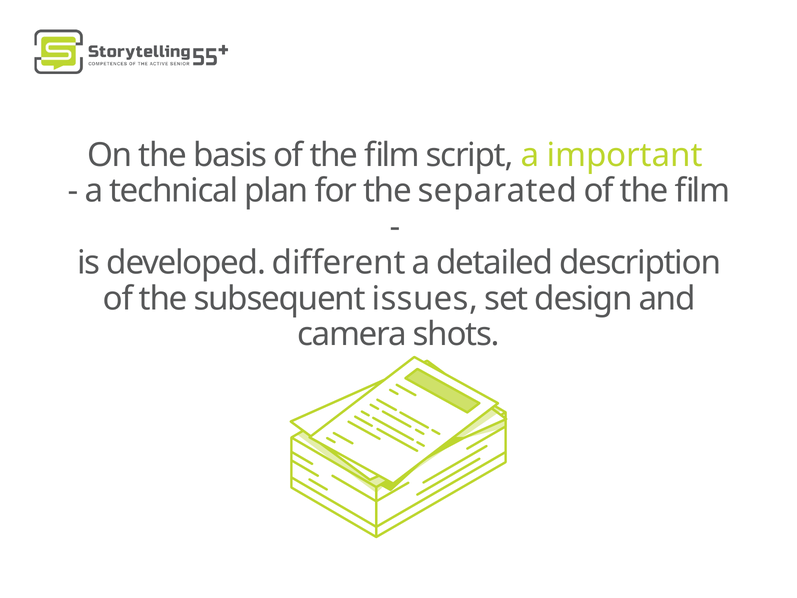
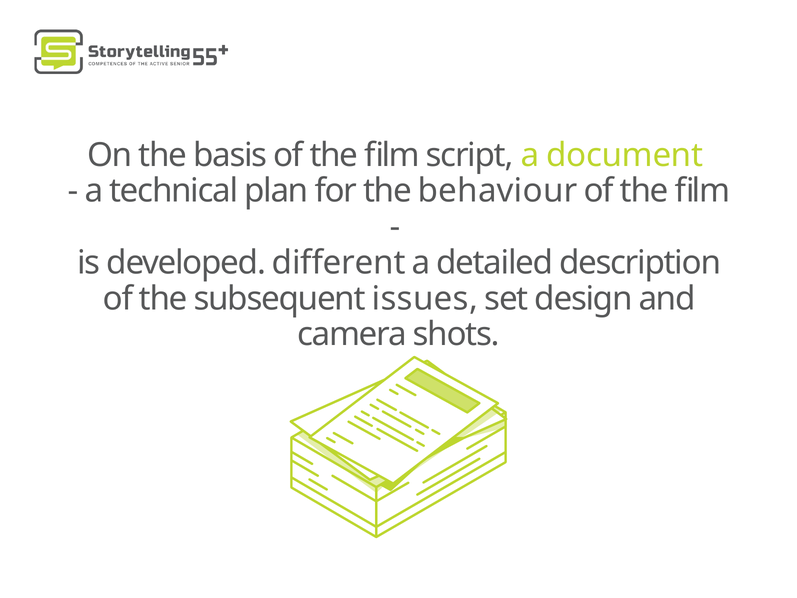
important: important -> document (625, 155)
separated: separated -> behaviour (498, 191)
